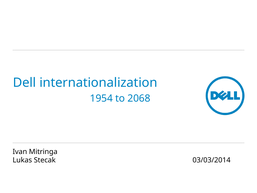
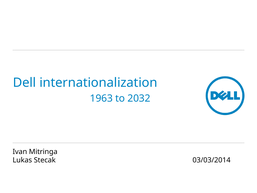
1954: 1954 -> 1963 (101, 98)
2068: 2068 -> 2032 (139, 98)
